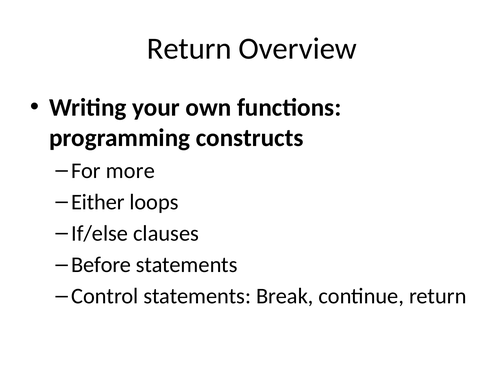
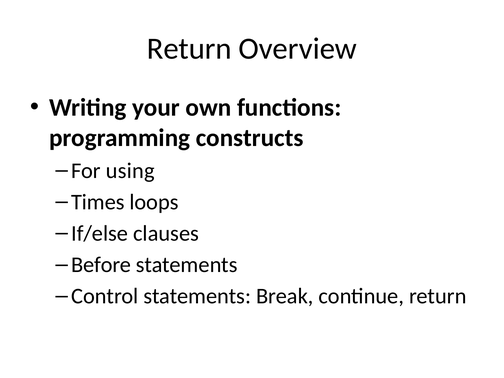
more: more -> using (130, 171)
Either: Either -> Times (98, 202)
